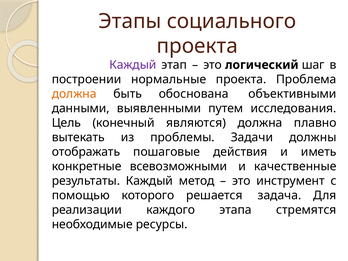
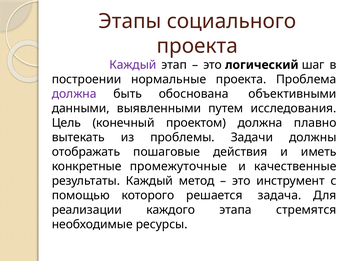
должна colour: orange -> purple (74, 94)
являются: являются -> проектом (196, 123)
всевозможными: всевозможными -> промежуточные (178, 166)
